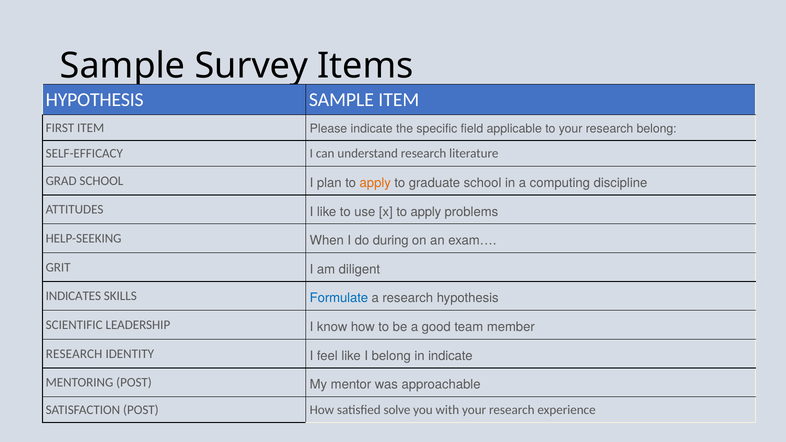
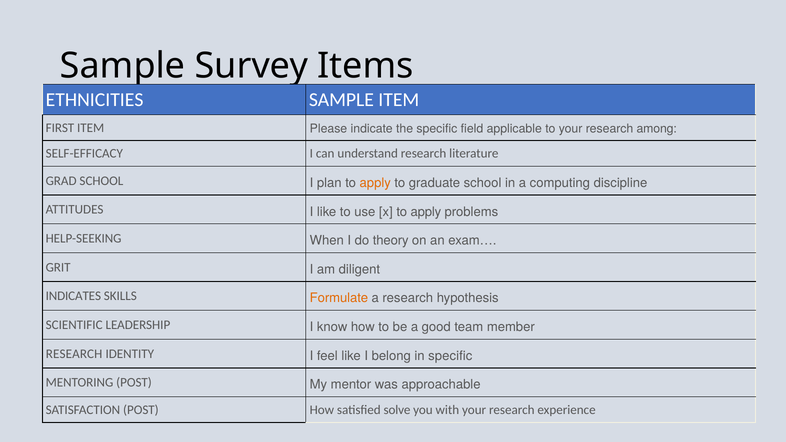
HYPOTHESIS: HYPOTHESIS -> ETHNICITIES (95, 100)
research belong: belong -> among (657, 129)
during: during -> theory (391, 241)
Formulate colour: blue -> orange (339, 298)
in indicate: indicate -> specific (450, 356)
